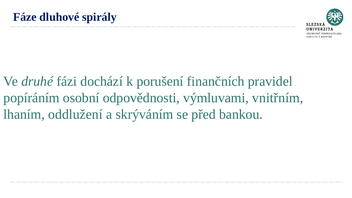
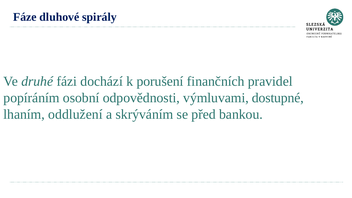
vnitřním: vnitřním -> dostupné (278, 98)
